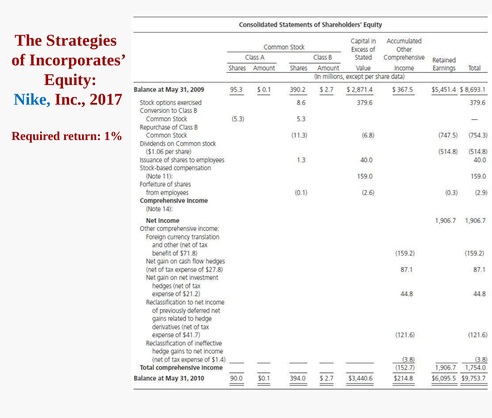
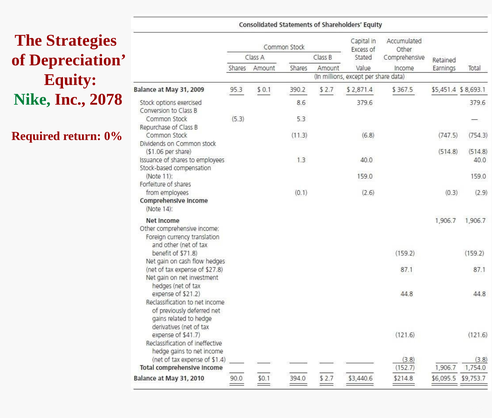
Incorporates: Incorporates -> Depreciation (78, 60)
Nike colour: blue -> green (32, 99)
2017: 2017 -> 2078 (106, 99)
1%: 1% -> 0% (113, 136)
